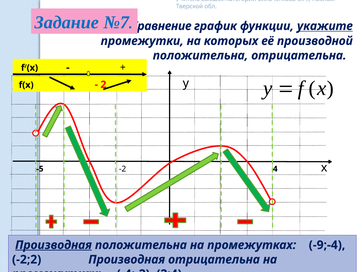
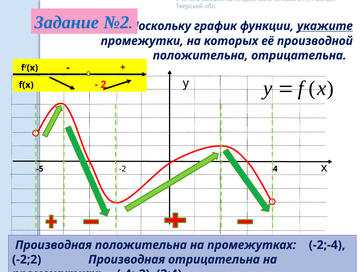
№7: №7 -> №2 (116, 22)
Уравнение: Уравнение -> Поскольку (161, 26)
Производная underline: present -> none (54, 245)
-9;-4: -9;-4 -> -2;-4 (327, 245)
